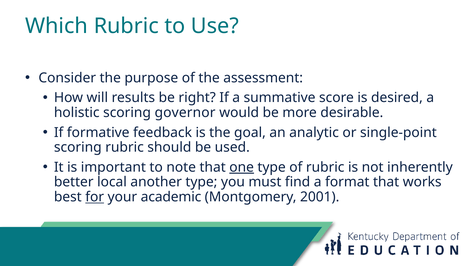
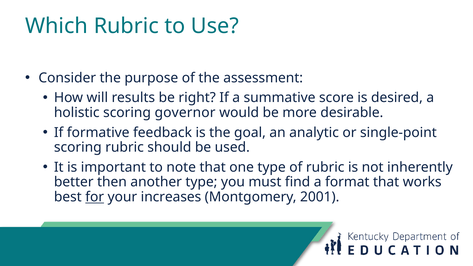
one underline: present -> none (242, 167)
local: local -> then (112, 182)
academic: academic -> increases (171, 197)
